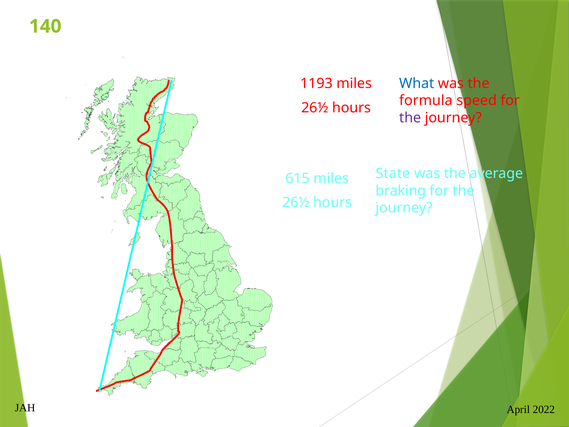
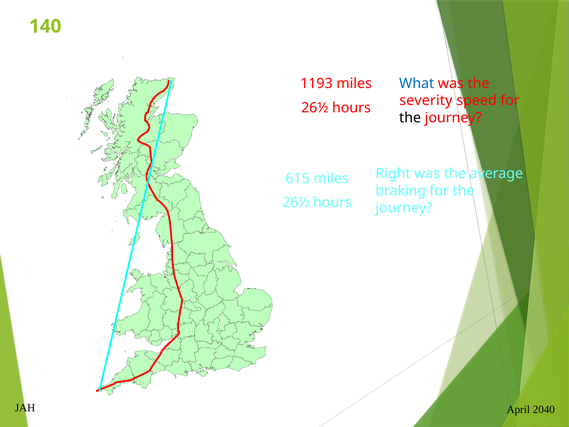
formula: formula -> severity (426, 101)
the colour: purple -> black (410, 118)
State: State -> Right (393, 174)
2022: 2022 -> 2040 (544, 409)
